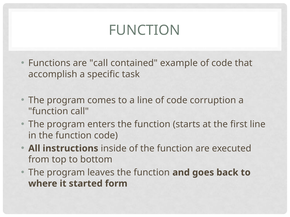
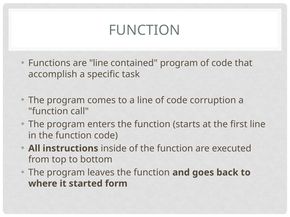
are call: call -> line (99, 63)
contained example: example -> program (179, 63)
